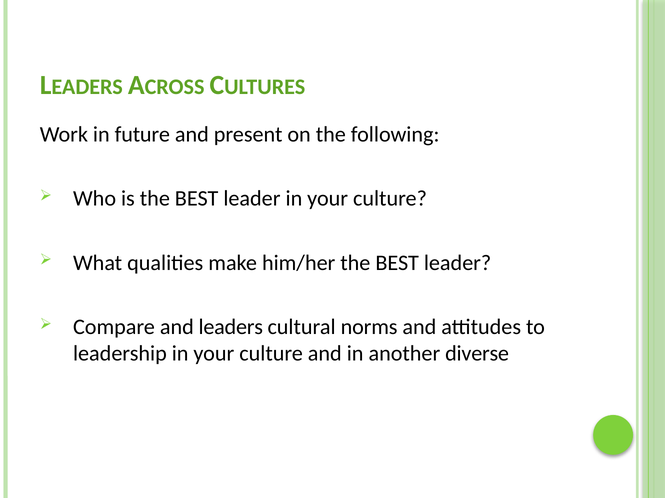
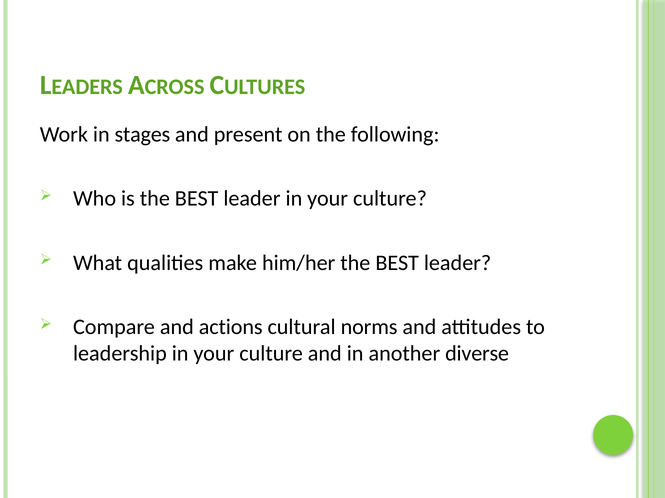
future: future -> stages (142, 135)
leaders: leaders -> actions (231, 327)
